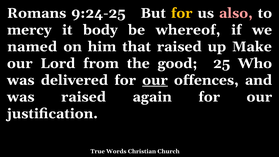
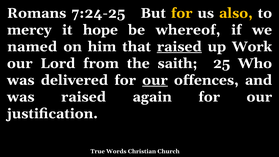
9:24-25: 9:24-25 -> 7:24-25 (98, 13)
also colour: pink -> yellow (236, 13)
body: body -> hope (100, 30)
raised underline: none -> present (179, 47)
Make: Make -> Work (252, 47)
good: good -> saith (178, 63)
